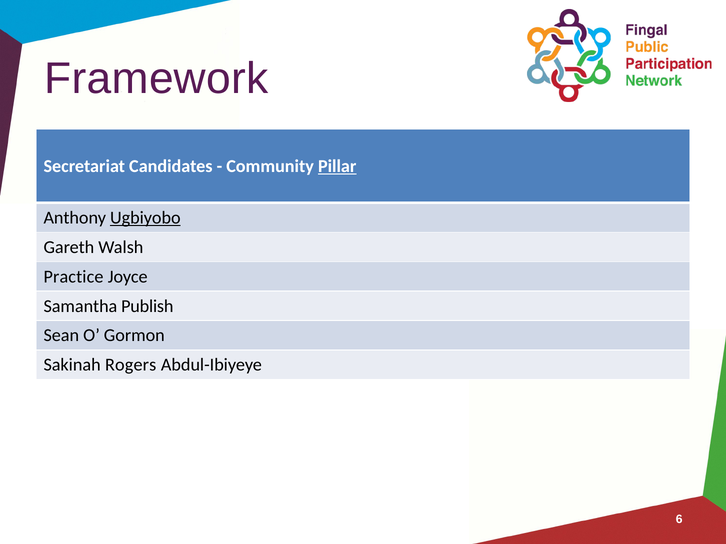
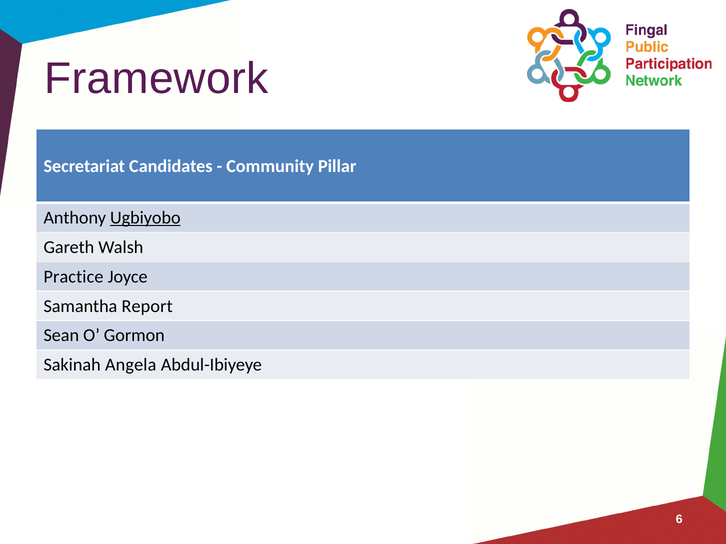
Pillar underline: present -> none (337, 166)
Publish: Publish -> Report (147, 306)
Rogers: Rogers -> Angela (131, 365)
